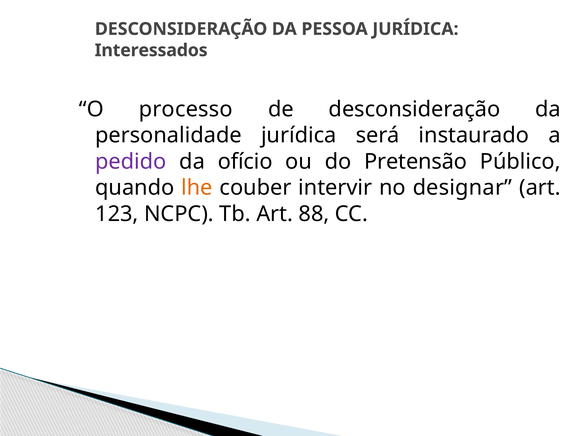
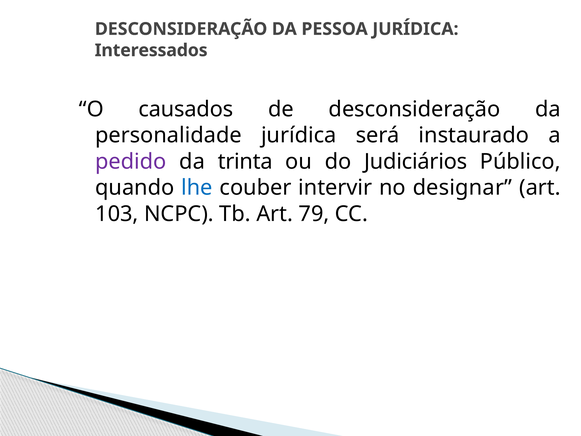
processo: processo -> causados (186, 109)
ofício: ofício -> trinta (245, 162)
Pretensão: Pretensão -> Judiciários (416, 162)
lhe colour: orange -> blue (197, 188)
123: 123 -> 103 (117, 214)
88: 88 -> 79 (314, 214)
